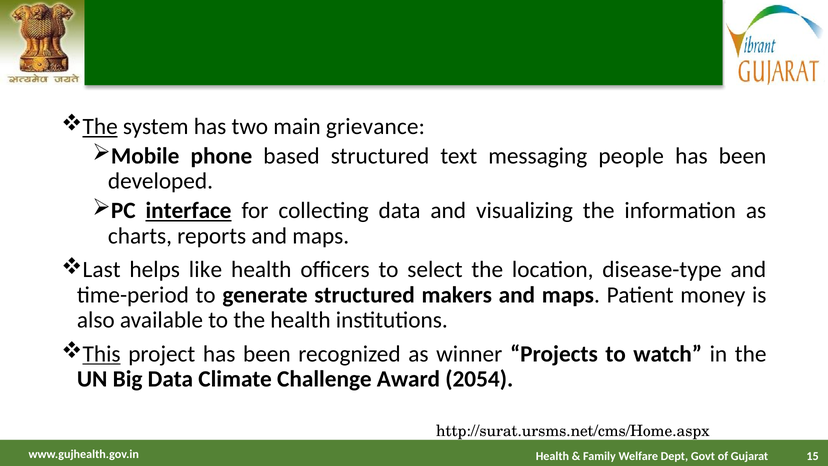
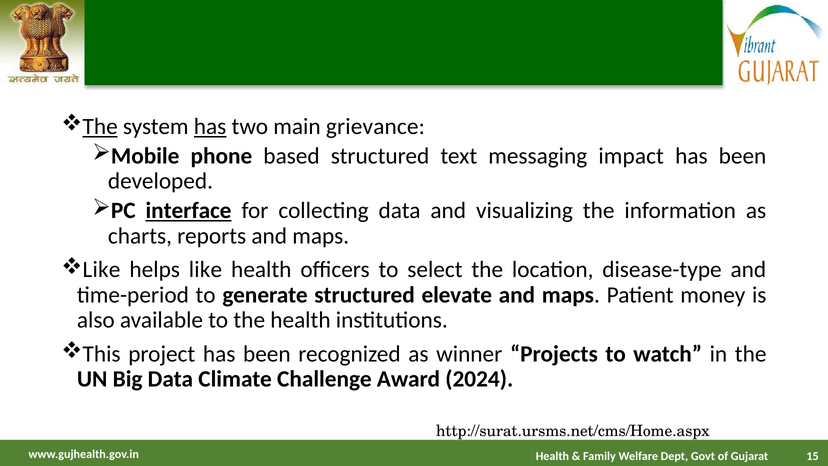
has underline: none -> present (210, 126)
people: people -> impact (631, 156)
Last: Last -> Like (102, 270)
makers: makers -> elevate (457, 295)
This underline: present -> none (102, 354)
2054: 2054 -> 2024 (479, 379)
